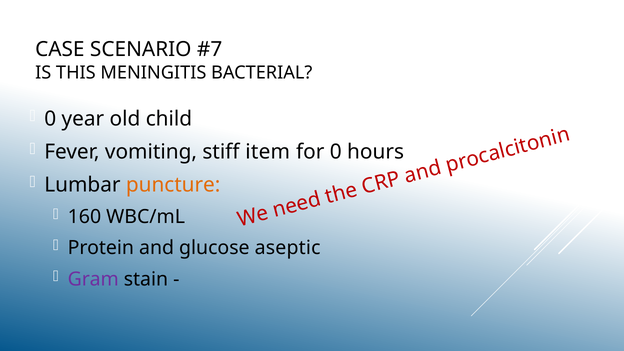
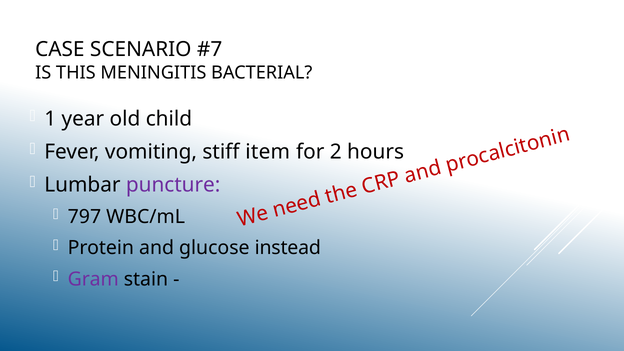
0: 0 -> 1 (50, 119)
for 0: 0 -> 2 (336, 152)
puncture colour: orange -> purple (173, 185)
160: 160 -> 797 (84, 217)
aseptic: aseptic -> instead (288, 248)
